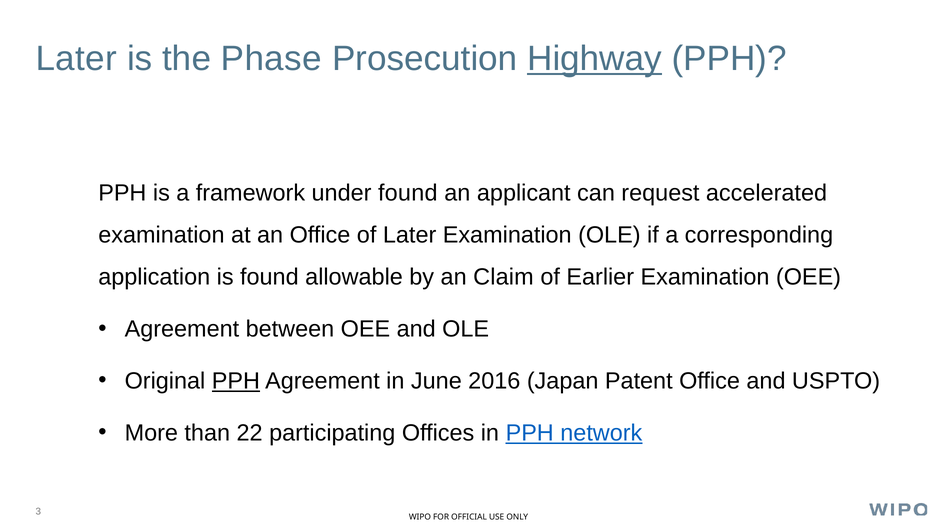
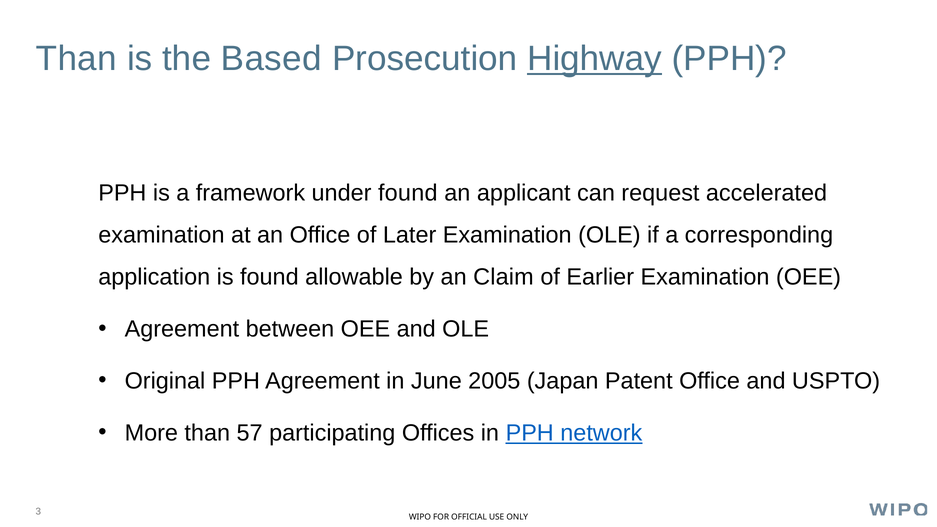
Later: Later -> Than (76, 59)
Phase: Phase -> Based (271, 59)
PPH underline: present -> none (236, 381)
2016: 2016 -> 2005 (494, 381)
22: 22 -> 57 (250, 433)
